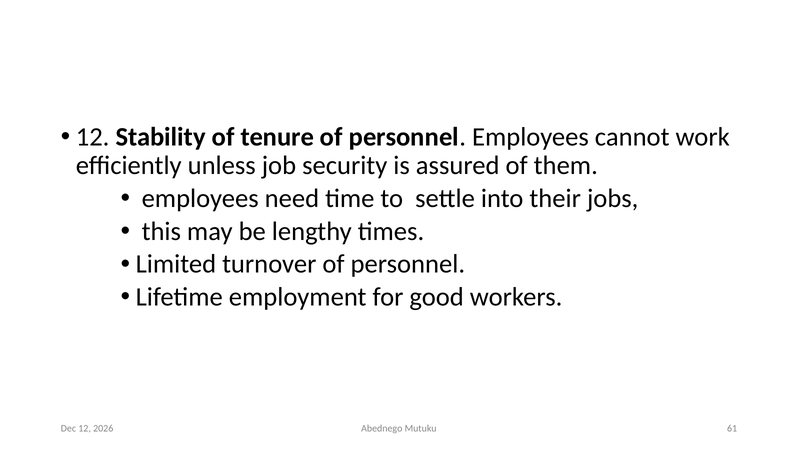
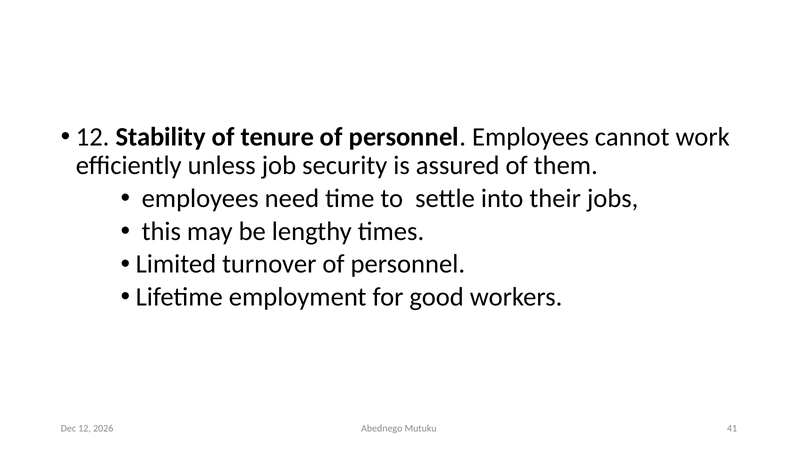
61: 61 -> 41 (732, 429)
